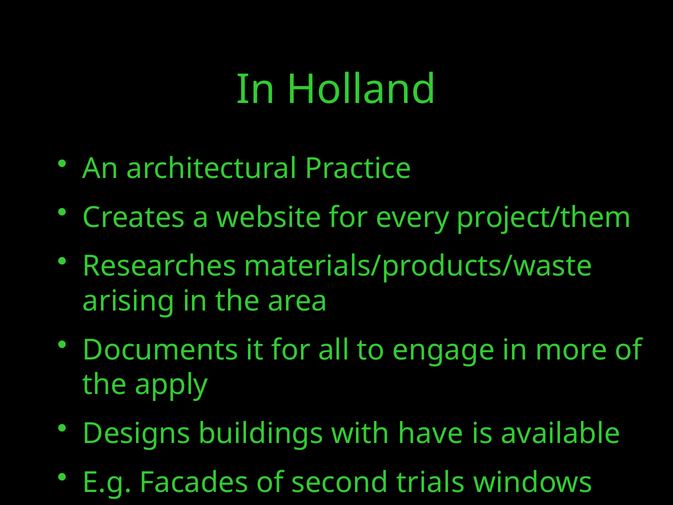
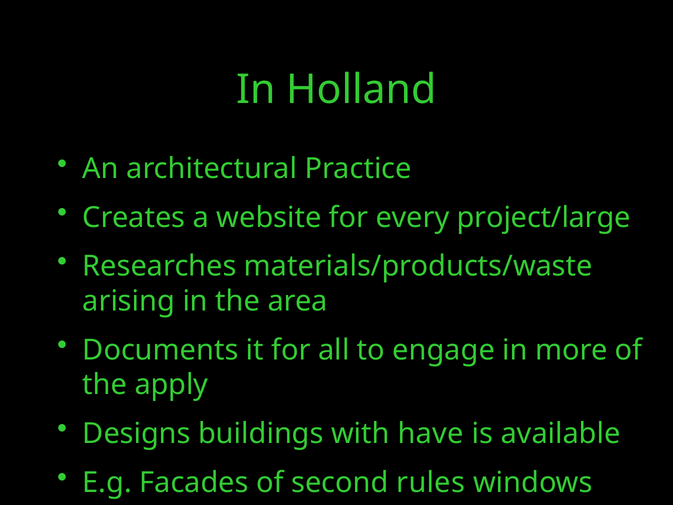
project/them: project/them -> project/large (544, 217)
trials: trials -> rules (431, 482)
